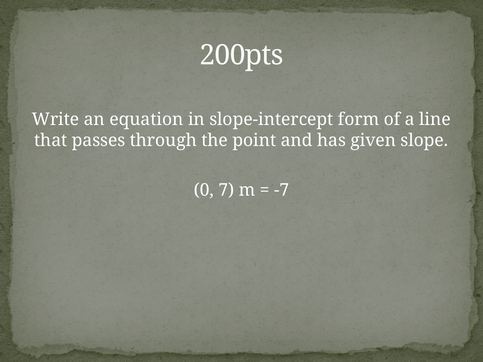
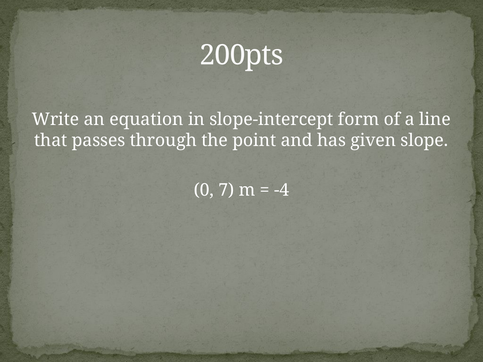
-7: -7 -> -4 (282, 190)
